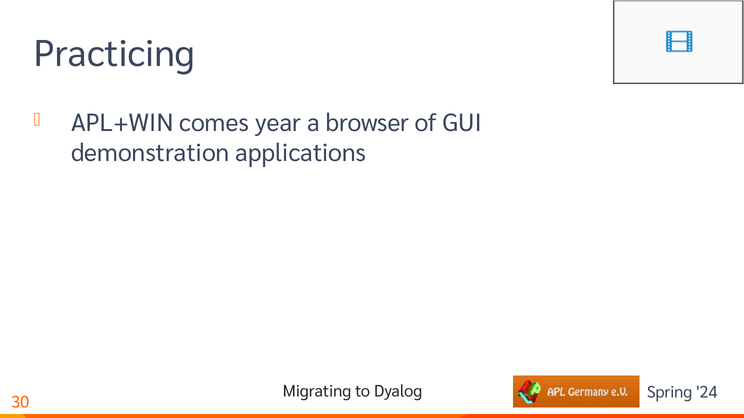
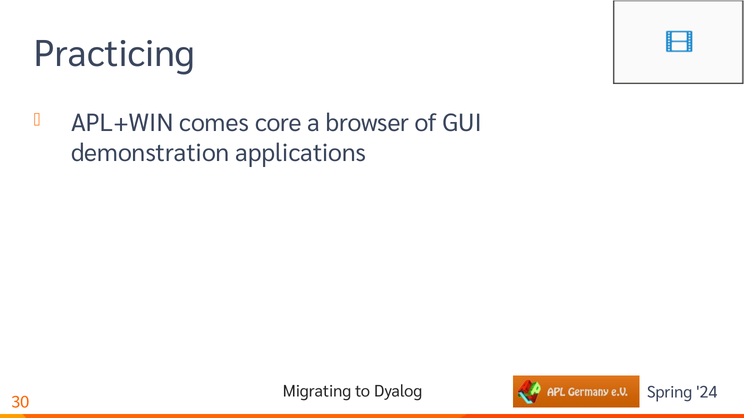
year: year -> core (278, 123)
